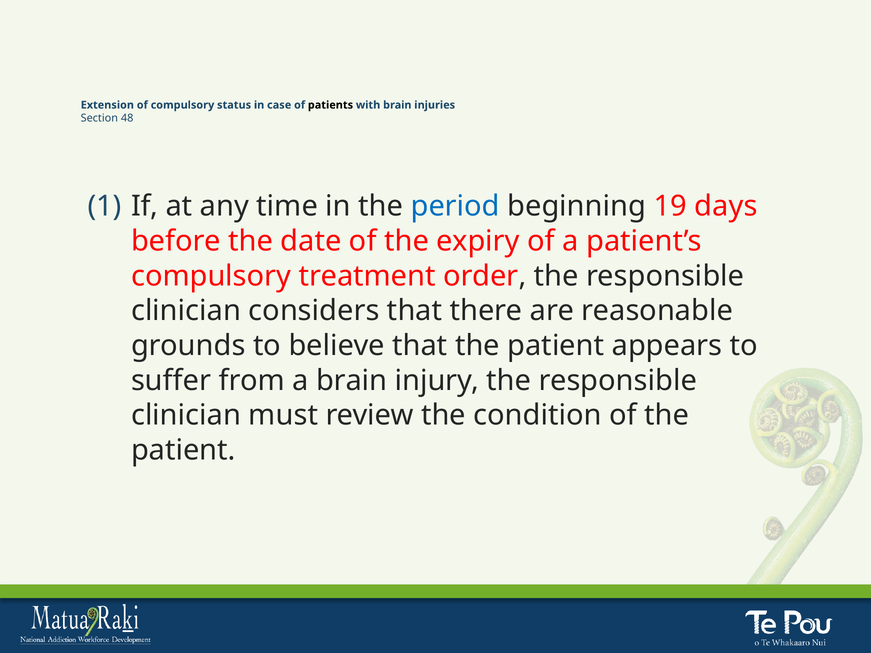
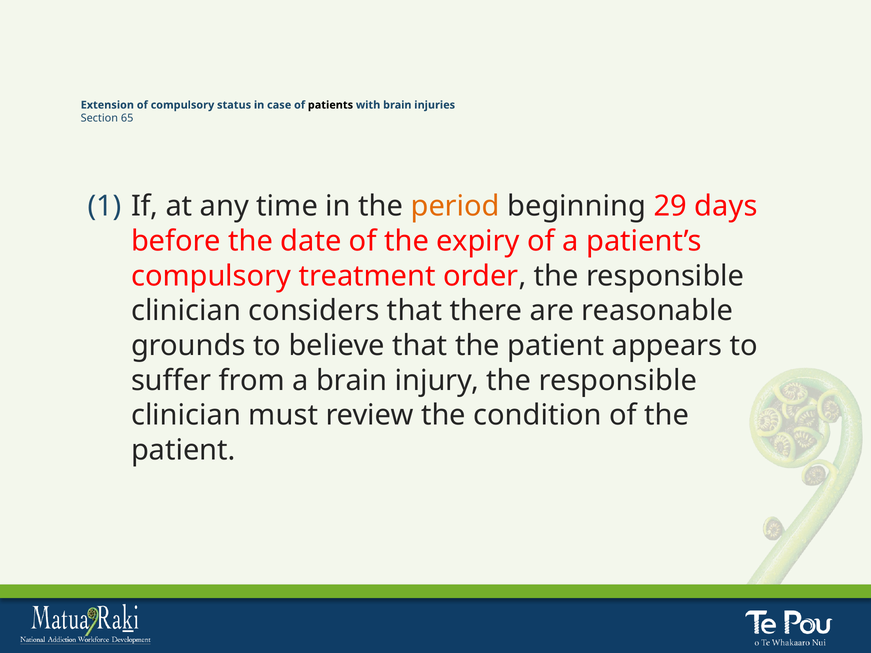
48: 48 -> 65 (127, 118)
period colour: blue -> orange (455, 206)
19: 19 -> 29 (670, 206)
